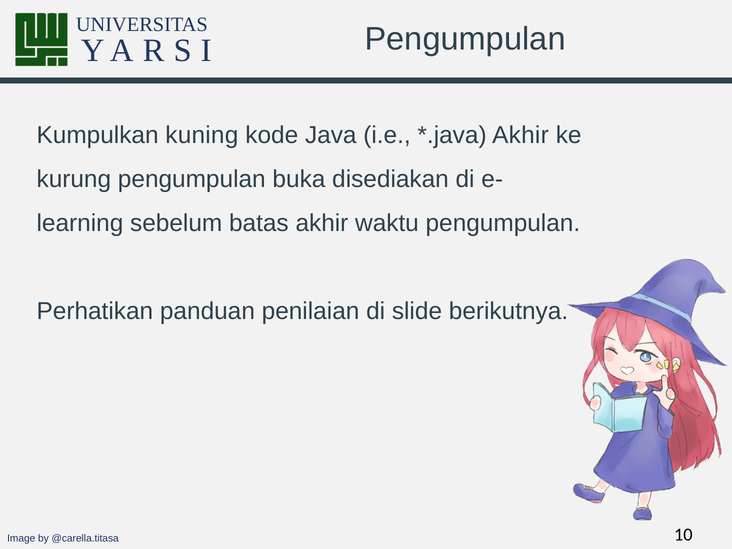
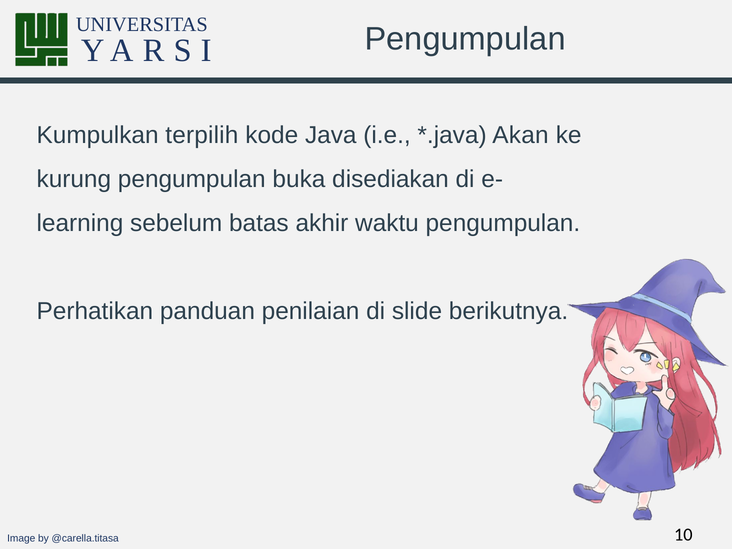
kuning: kuning -> terpilih (202, 135)
Akhir: Akhir -> Akan (520, 135)
